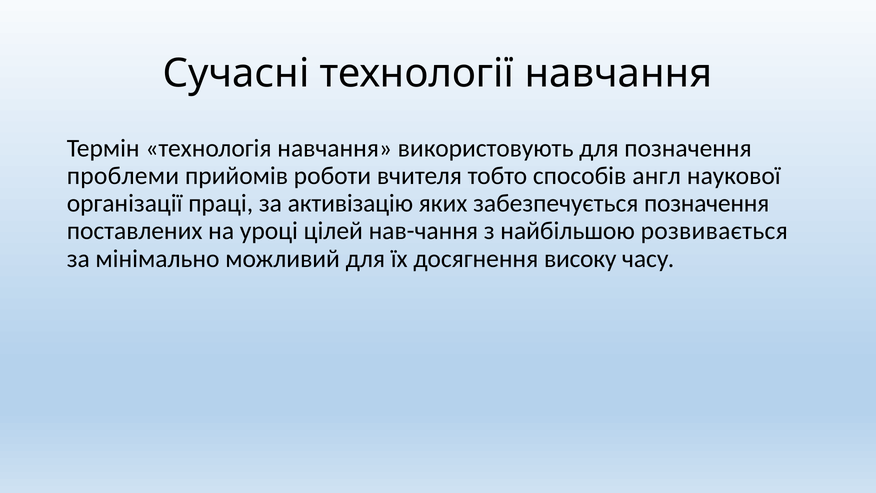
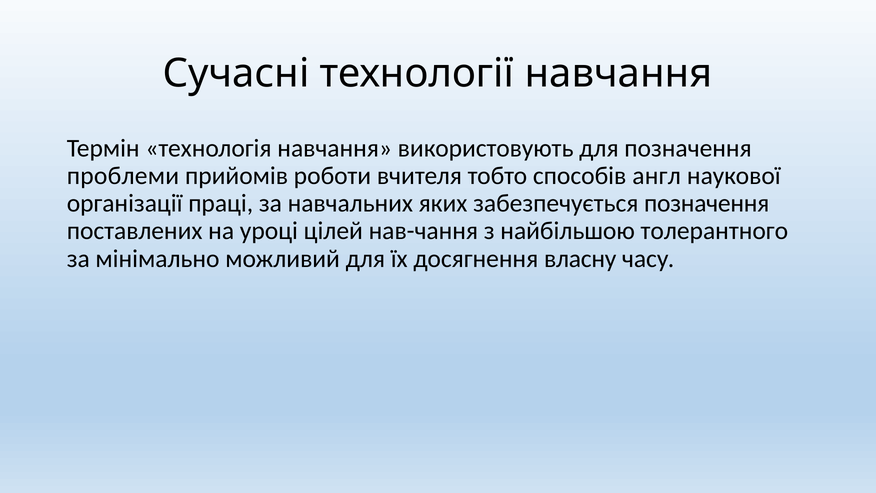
активізацію: активізацію -> навчальних (350, 203)
розвивається: розвивається -> толерантного (714, 231)
високу: високу -> власну (580, 259)
